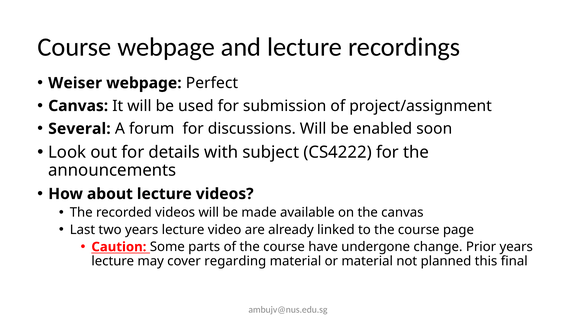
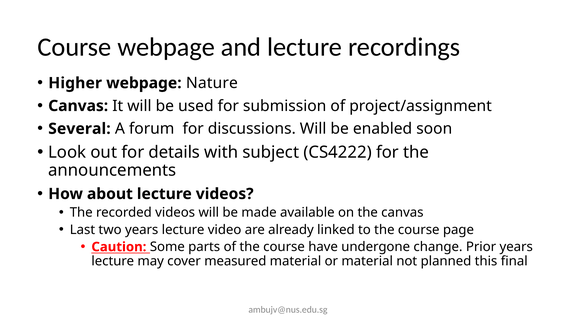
Weiser: Weiser -> Higher (75, 83)
Perfect: Perfect -> Nature (212, 83)
regarding: regarding -> measured (235, 261)
